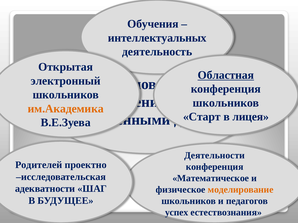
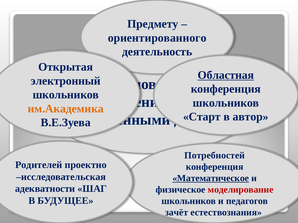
Обучения: Обучения -> Предмету (153, 24)
интеллектуальных: интеллектуальных -> ориентированного (157, 38)
лицея: лицея -> автор (251, 117)
Деятельности: Деятельности -> Потребностей (215, 156)
Математическое underline: none -> present (211, 179)
моделирование colour: orange -> red (241, 190)
успех: успех -> зачёт (177, 213)
